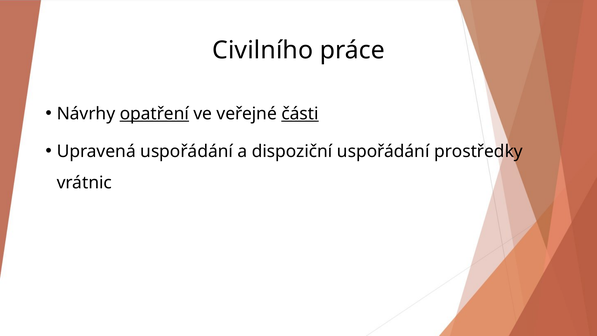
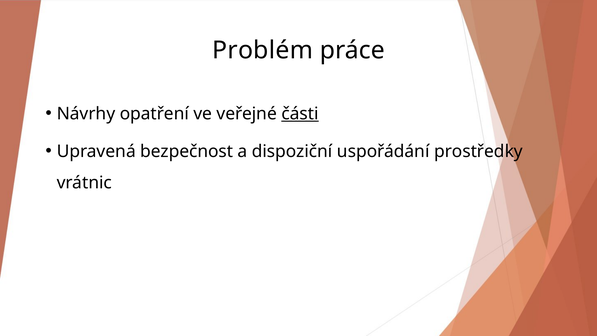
Civilního: Civilního -> Problém (263, 50)
opatření underline: present -> none (154, 114)
Upravená uspořádání: uspořádání -> bezpečnost (187, 151)
